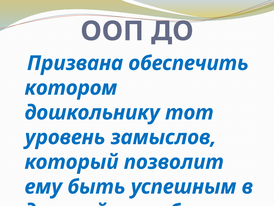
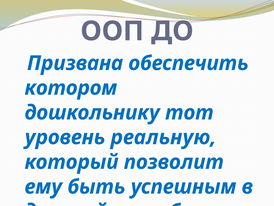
замыслов: замыслов -> реальную (163, 137)
